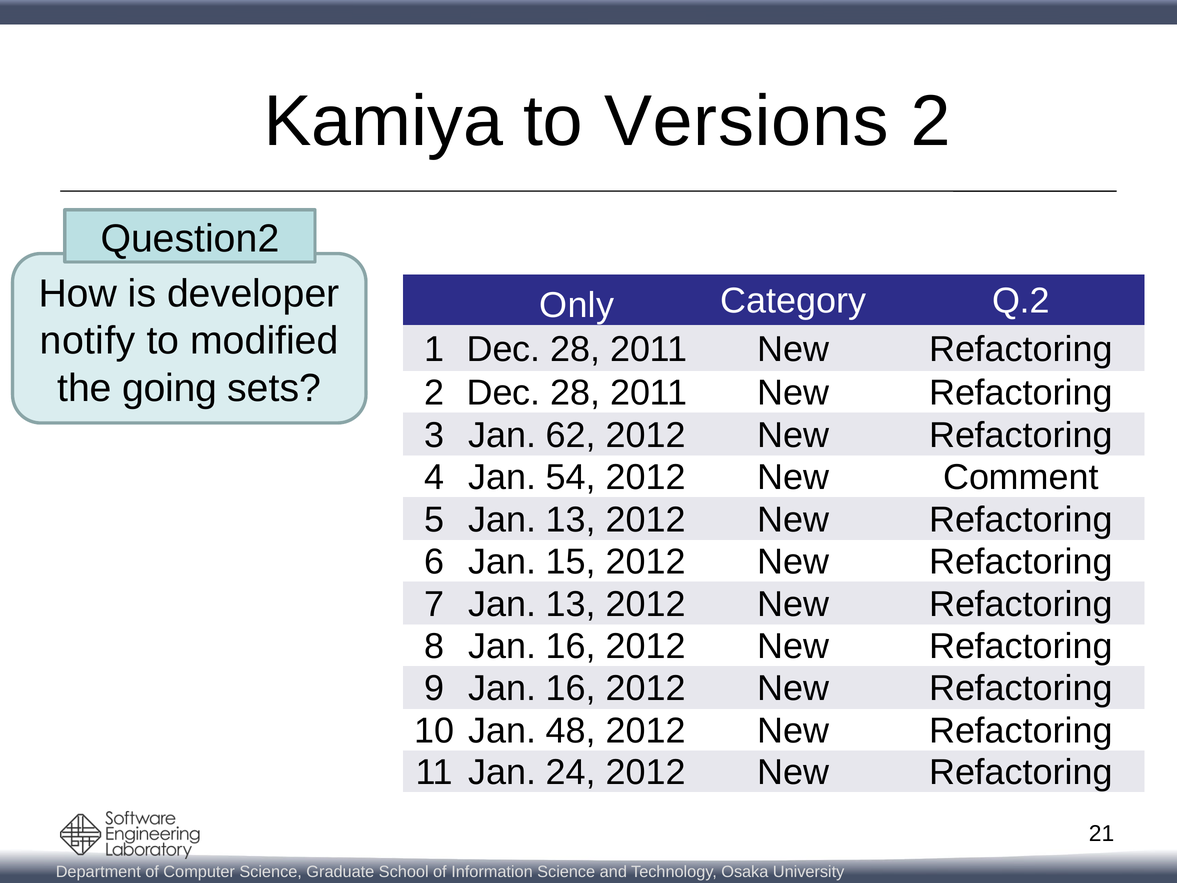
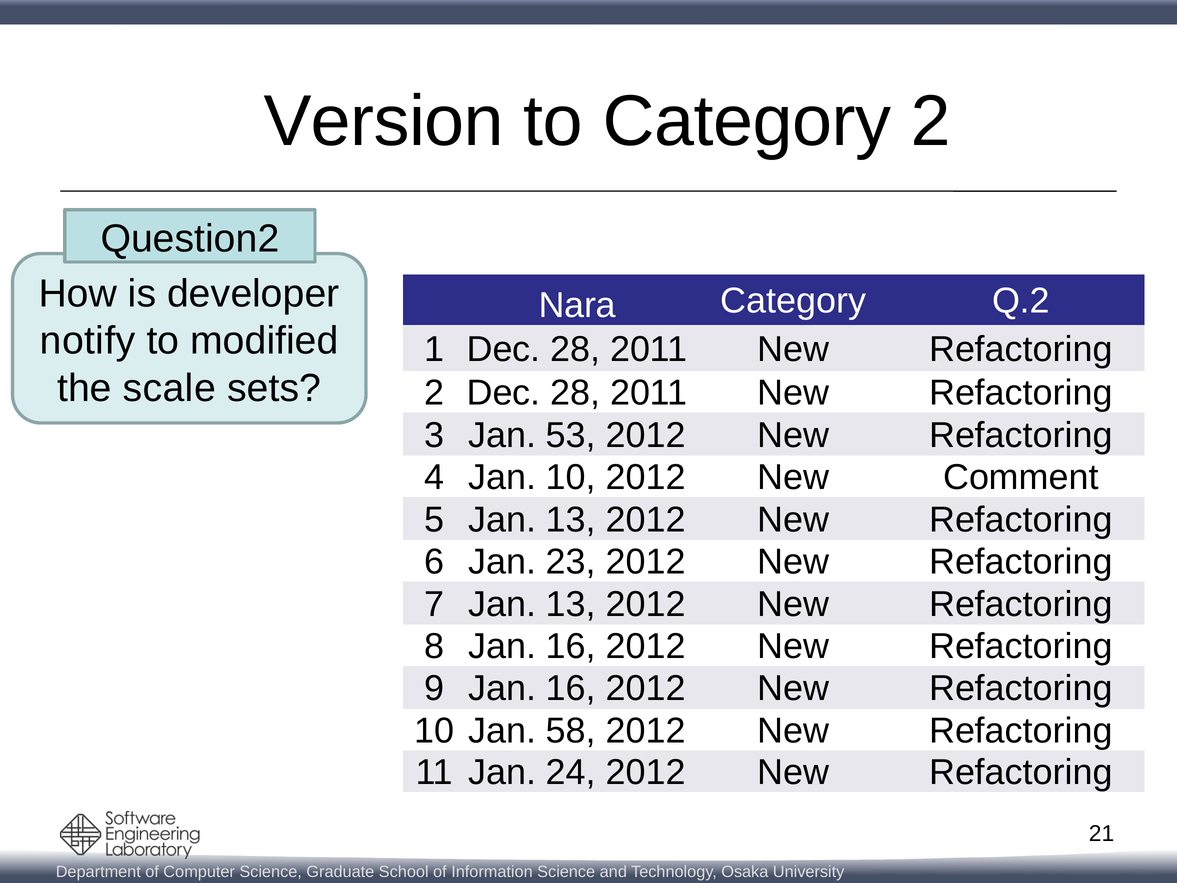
Kamiya: Kamiya -> Version (384, 121)
to Versions: Versions -> Category (747, 121)
Only: Only -> Nara (577, 305)
going: going -> scale (169, 388)
62: 62 -> 53 (571, 435)
Jan 54: 54 -> 10 (571, 477)
15: 15 -> 23 (571, 562)
48: 48 -> 58 (571, 731)
